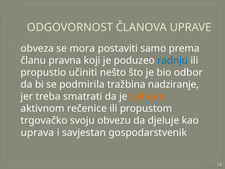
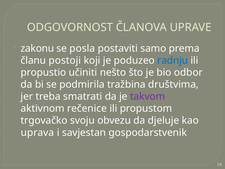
obveza: obveza -> zakonu (37, 48)
mora: mora -> posla (82, 48)
pravna: pravna -> postoji (65, 60)
nadziranje: nadziranje -> društvima (173, 84)
takvom colour: orange -> purple (148, 96)
